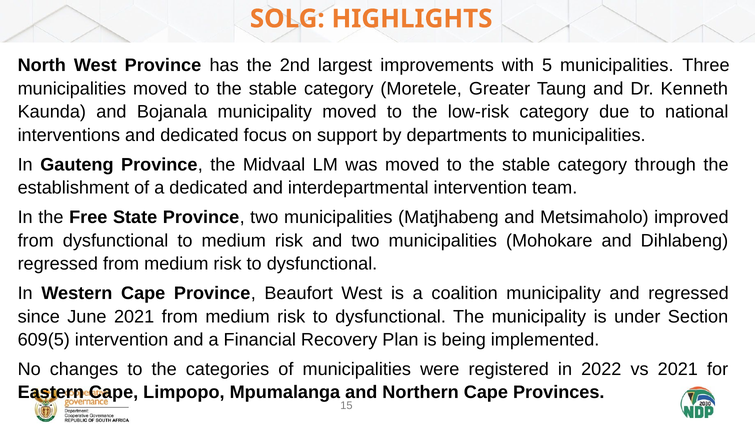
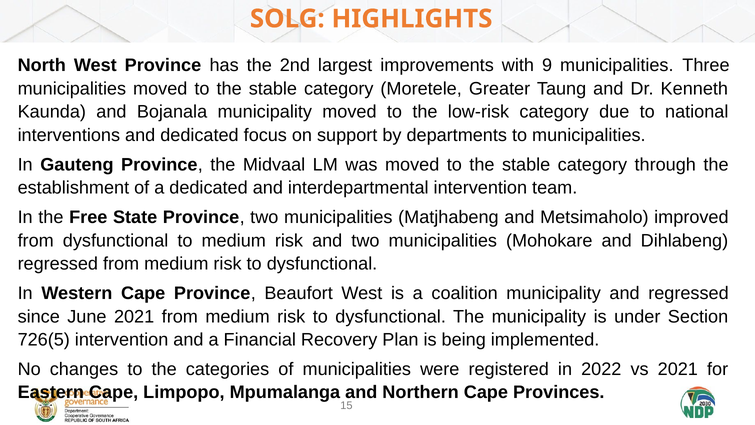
5: 5 -> 9 (547, 65)
609(5: 609(5 -> 726(5 (44, 340)
